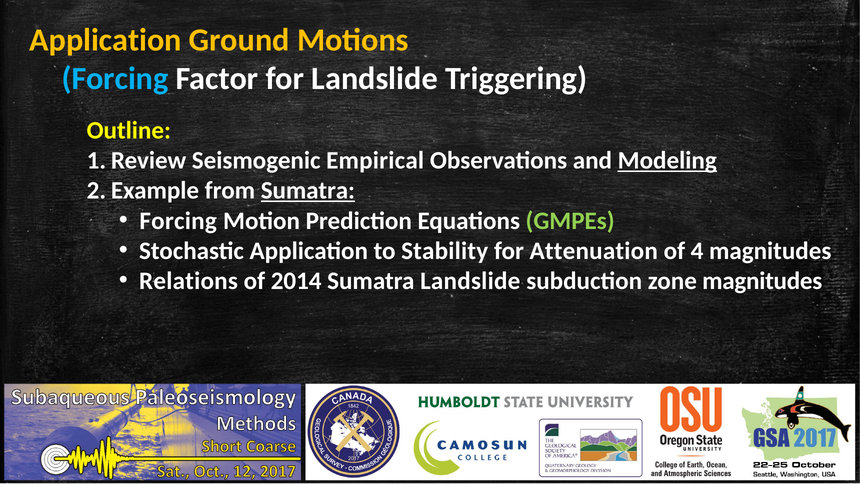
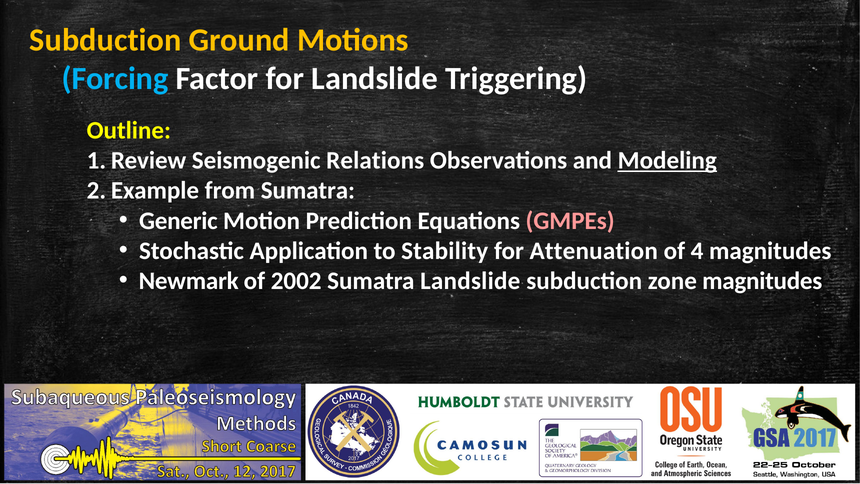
Application: Application -> Subduction (105, 40)
Empirical: Empirical -> Relations (375, 160)
Sumatra underline: present -> none (308, 191)
Forcing: Forcing -> Generic (178, 221)
GMPEs colour: light green -> pink (570, 221)
Relations: Relations -> Newmark (189, 281)
2014: 2014 -> 2002 (296, 281)
